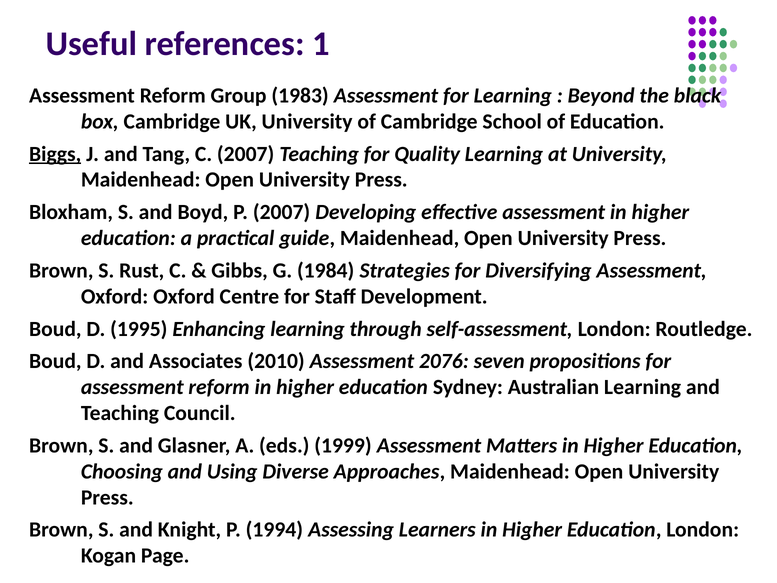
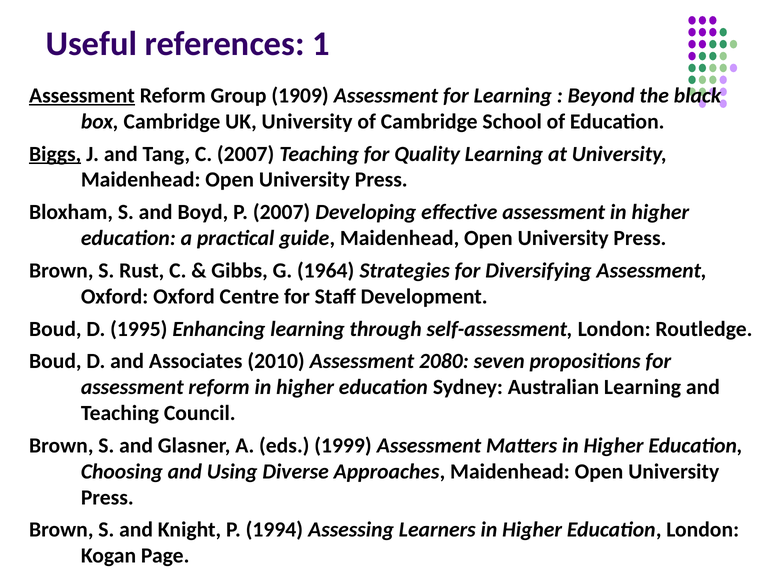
Assessment underline: none -> present (82, 96)
1983: 1983 -> 1909 (300, 96)
1984: 1984 -> 1964 (326, 270)
2076: 2076 -> 2080 (444, 361)
